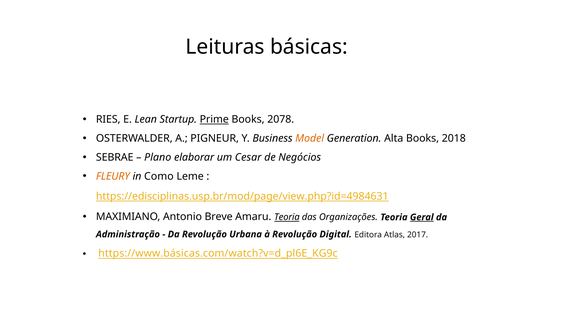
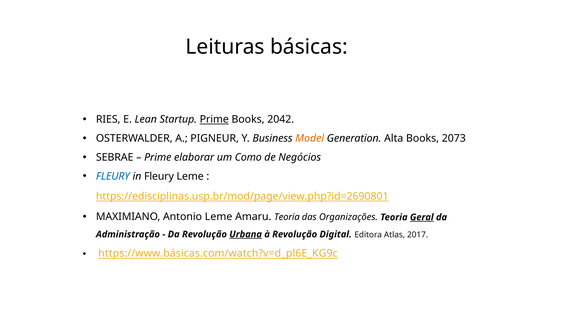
2078: 2078 -> 2042 (281, 119)
2018: 2018 -> 2073 (454, 138)
Plano: Plano -> Prime (158, 157)
Cesar: Cesar -> Como (248, 157)
FLEURY colour: orange -> blue (113, 176)
in Como: Como -> Fleury (159, 176)
https://edisciplinas.usp.br/mod/page/view.php?id=4984631: https://edisciplinas.usp.br/mod/page/view.php?id=4984631 -> https://edisciplinas.usp.br/mod/page/view.php?id=2690801 (242, 196)
Antonio Breve: Breve -> Leme (219, 217)
Teoria underline: present -> none (287, 217)
Urbana underline: none -> present (246, 234)
